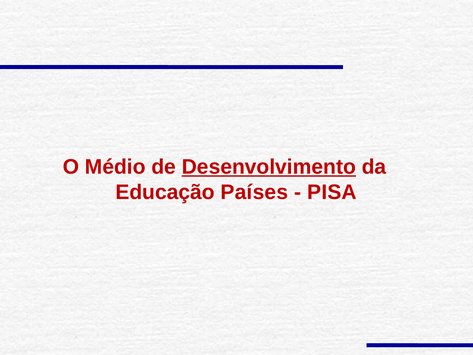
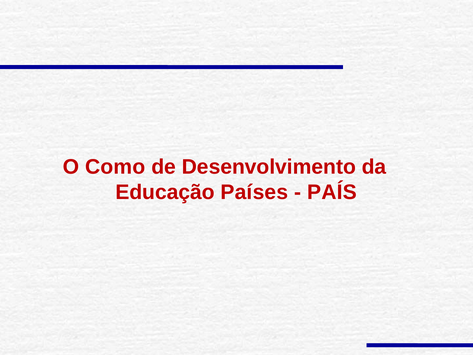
Médio: Médio -> Como (115, 167)
Desenvolvimento underline: present -> none (269, 167)
PISA: PISA -> PAÍS (332, 192)
